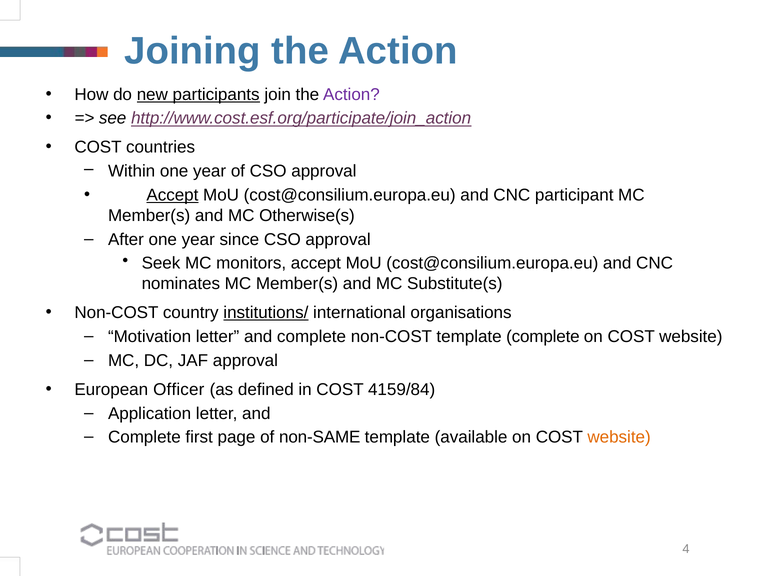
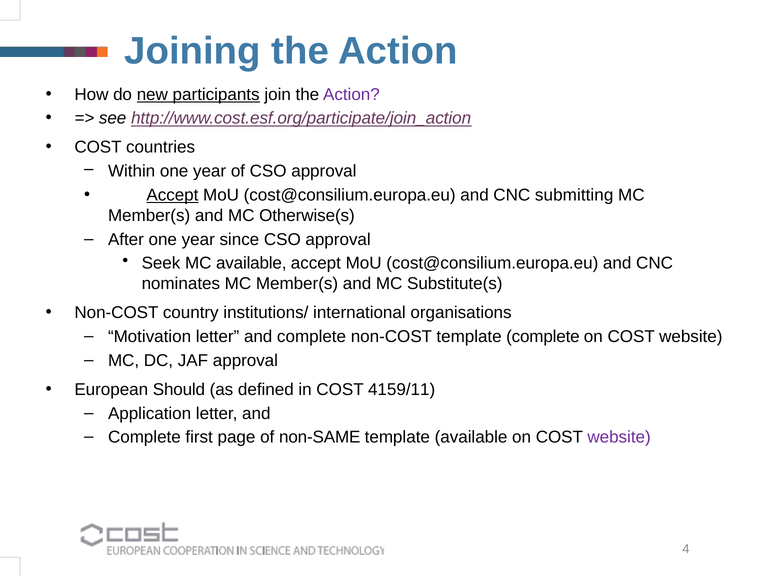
participant: participant -> submitting (574, 195)
MC monitors: monitors -> available (251, 263)
institutions/ underline: present -> none (266, 313)
Officer: Officer -> Should (179, 390)
4159/84: 4159/84 -> 4159/11 (402, 390)
website colour: orange -> purple (619, 437)
